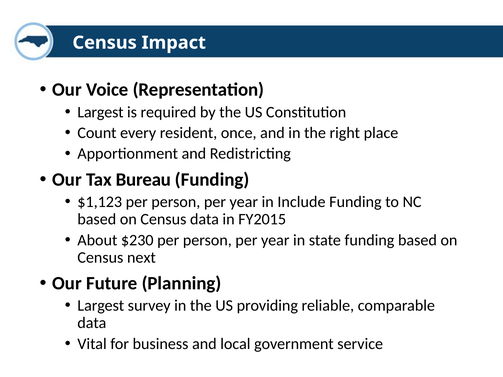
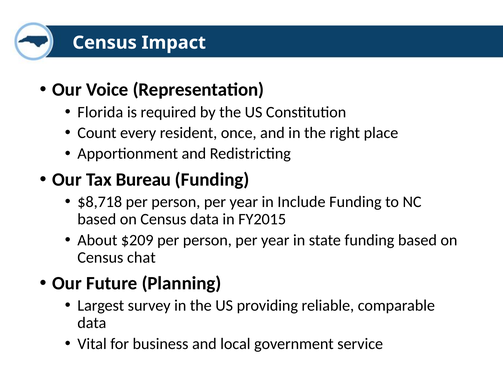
Largest: Largest -> Florida (100, 112)
$1,123: $1,123 -> $8,718 (100, 202)
$230: $230 -> $209 (137, 240)
next: next -> chat (141, 258)
